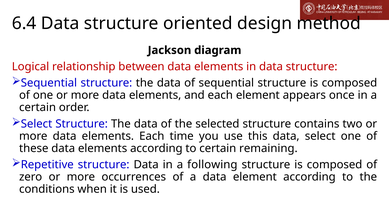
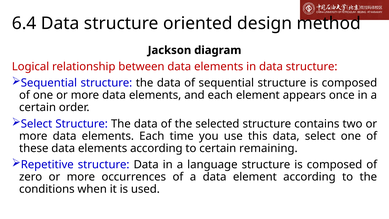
following: following -> language (212, 164)
